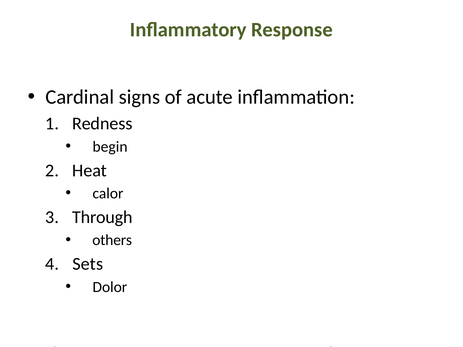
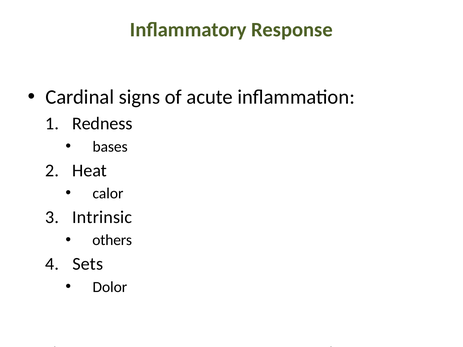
begin: begin -> bases (110, 147)
Through: Through -> Intrinsic (102, 217)
